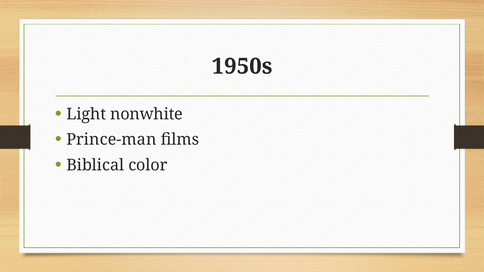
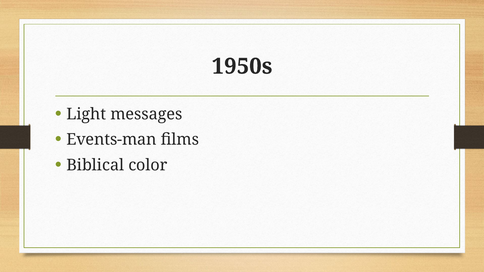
nonwhite: nonwhite -> messages (146, 114)
Prince-man: Prince-man -> Events-man (112, 140)
